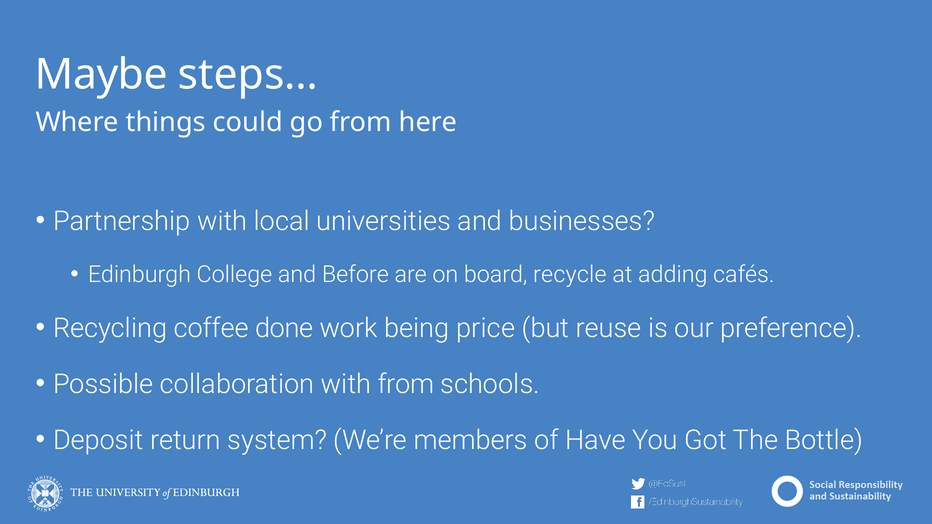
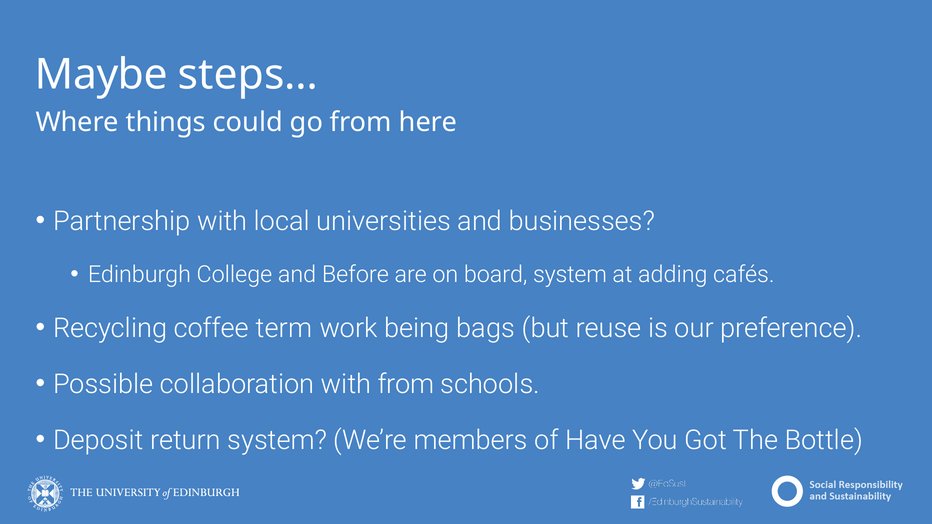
board recycle: recycle -> system (570, 275)
done: done -> term (284, 329)
price: price -> bags (486, 329)
